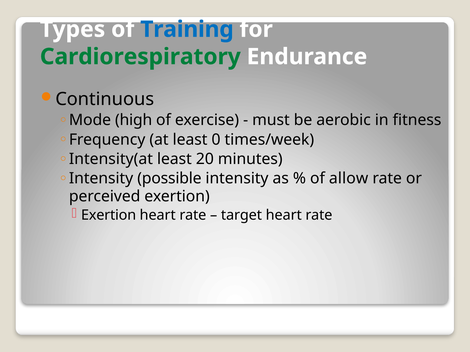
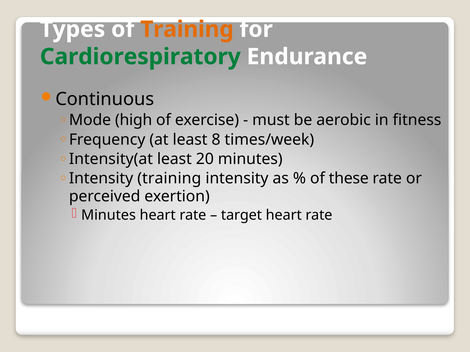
Training colour: blue -> orange (187, 29)
0: 0 -> 8 (216, 140)
Intensity possible: possible -> training (169, 179)
allow: allow -> these (349, 179)
Exertion: Exertion -> Minutes (109, 215)
